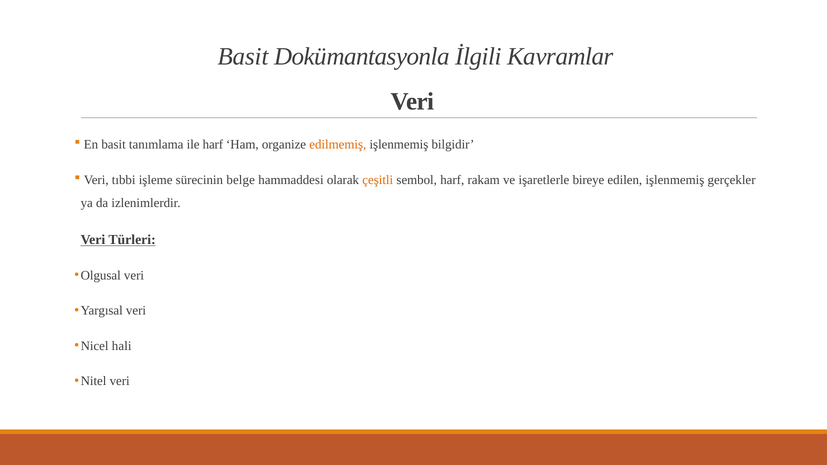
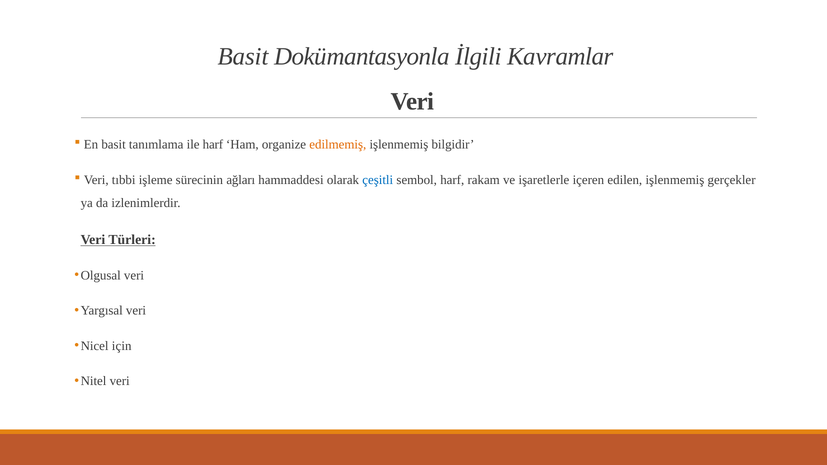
belge: belge -> ağları (241, 180)
çeşitli colour: orange -> blue (378, 180)
bireye: bireye -> içeren (588, 180)
hali: hali -> için (122, 346)
